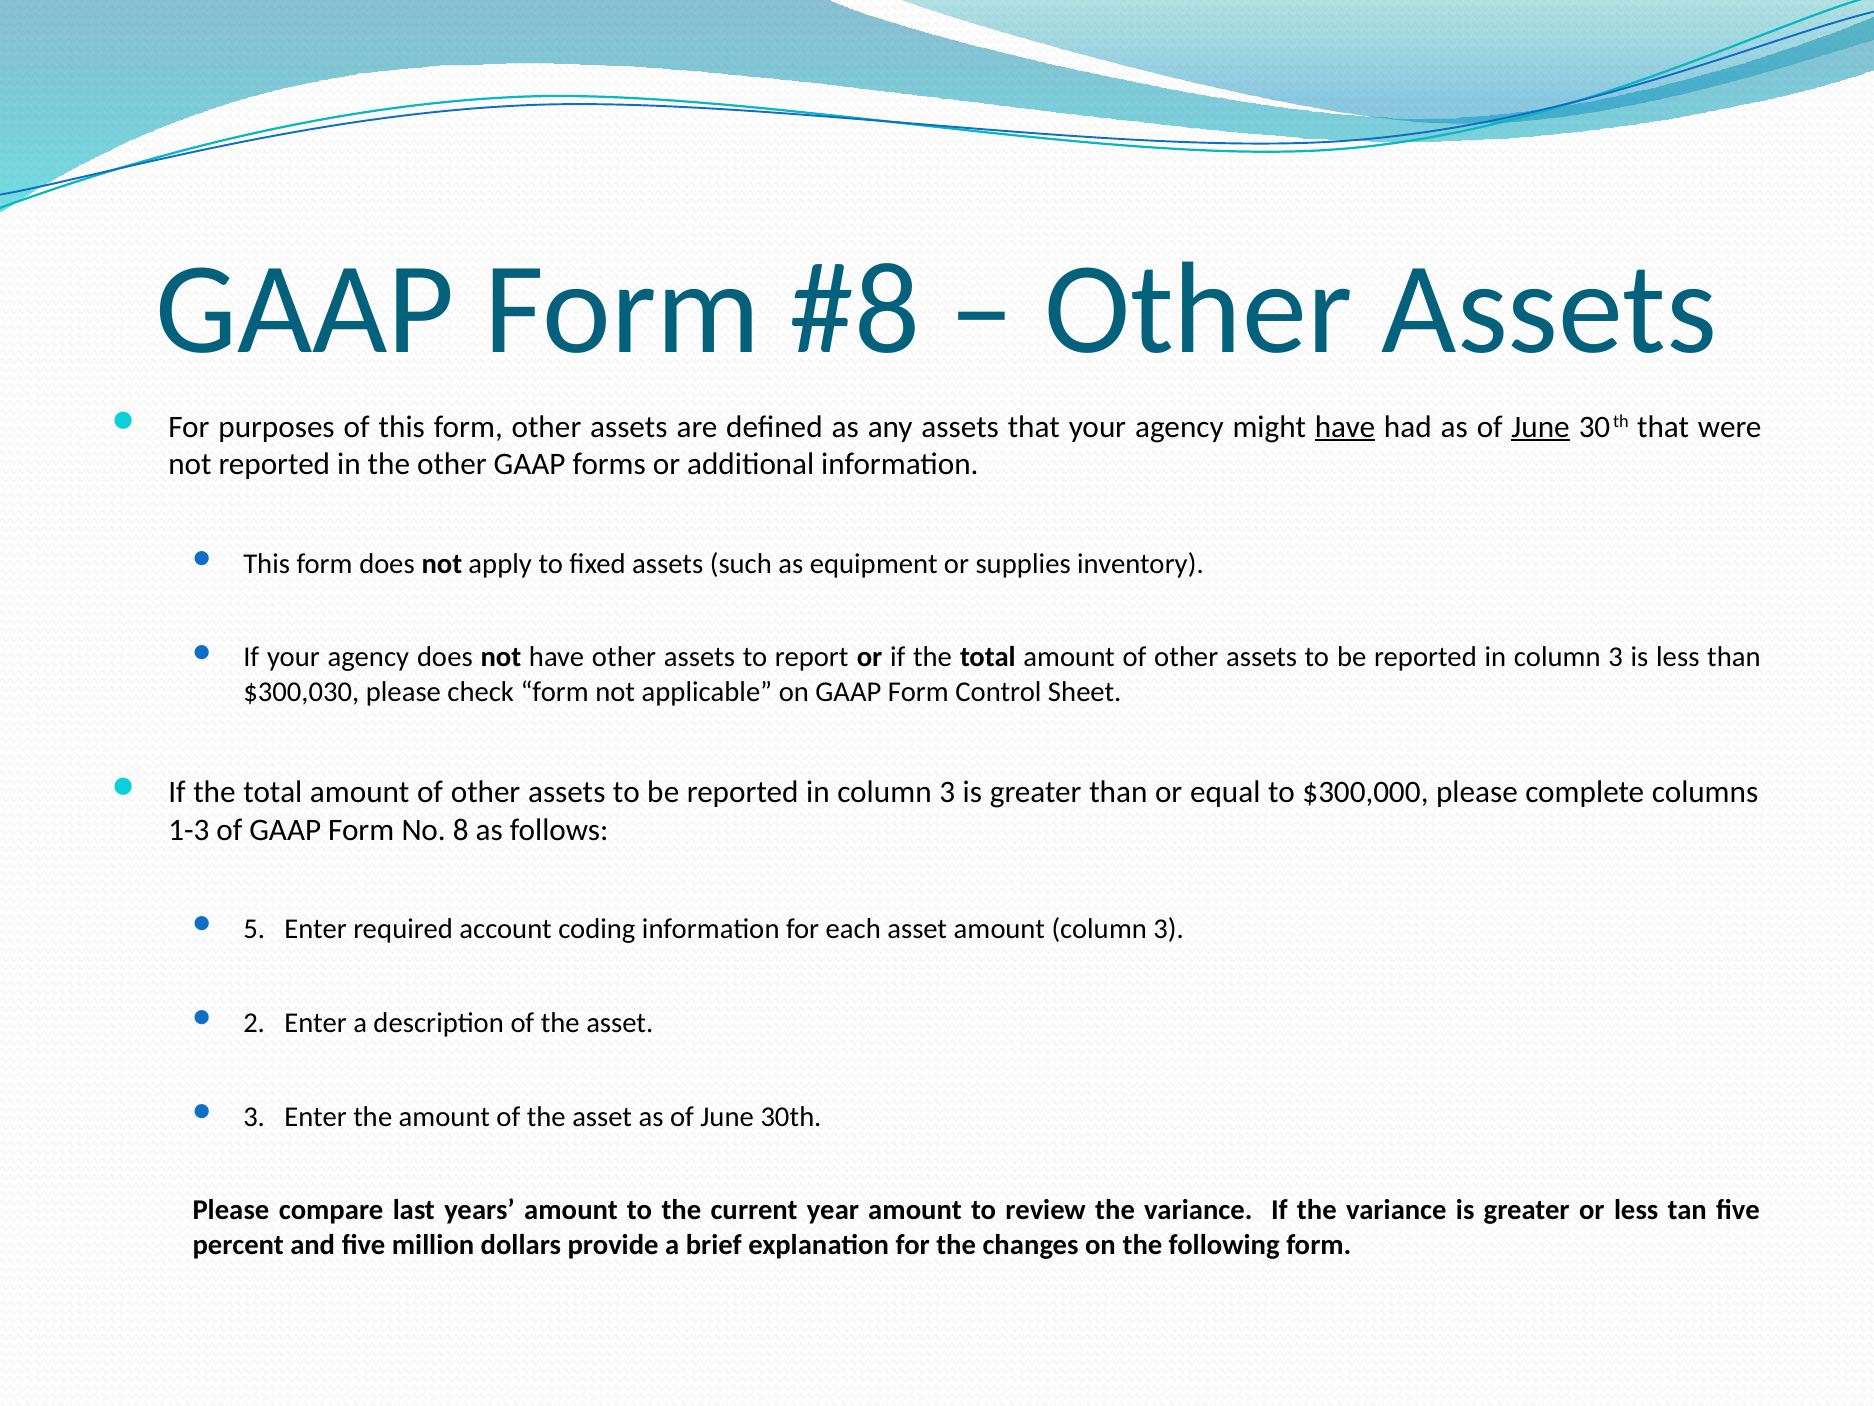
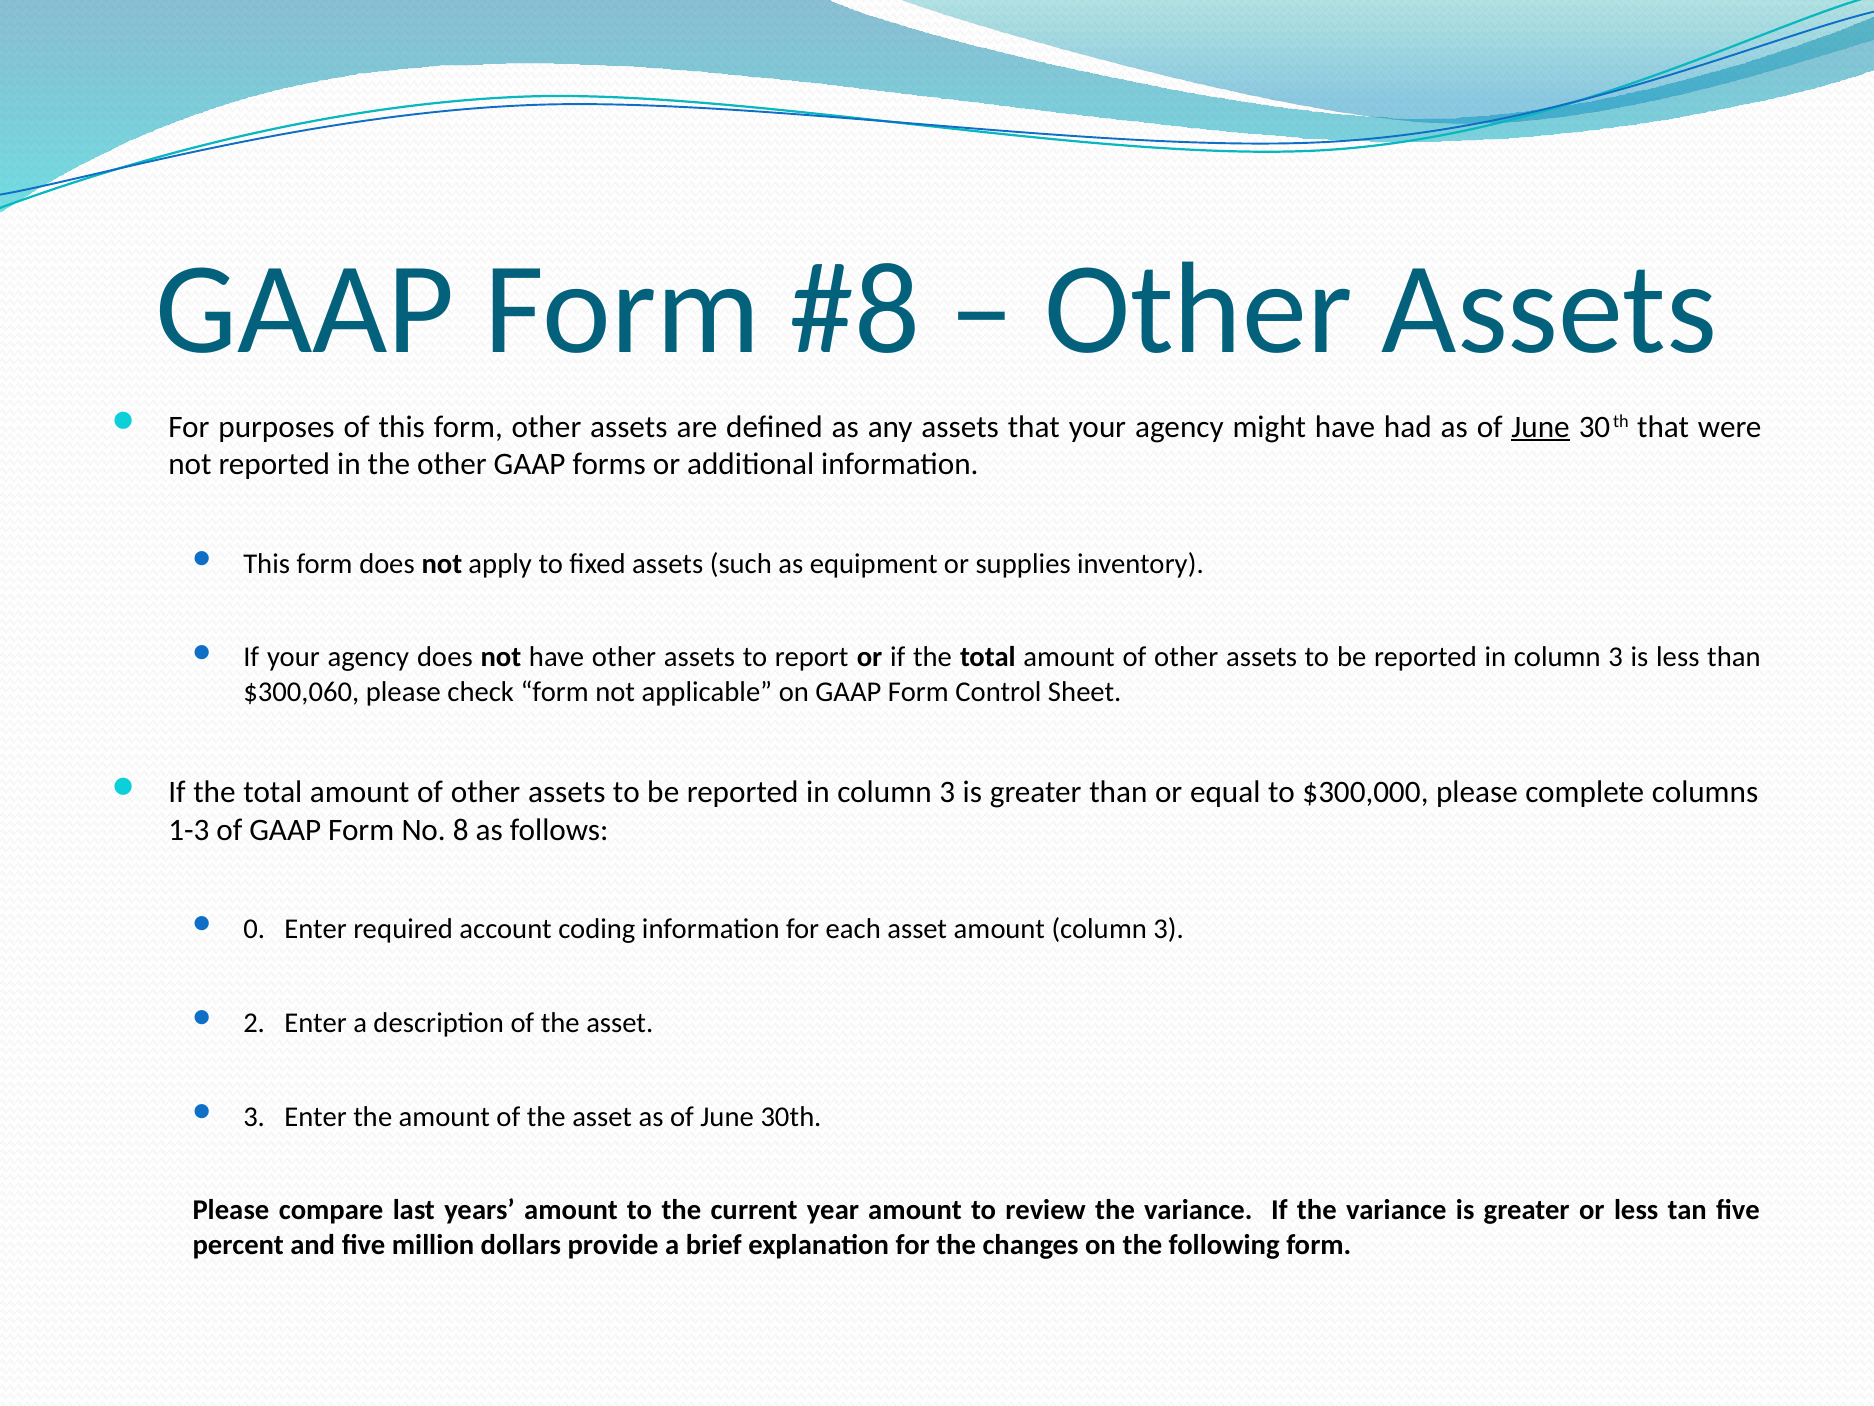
have underline: present -> none (1345, 427)
$300,030: $300,030 -> $300,060 (301, 692)
5: 5 -> 0 (254, 929)
